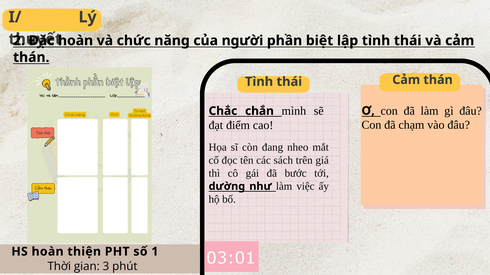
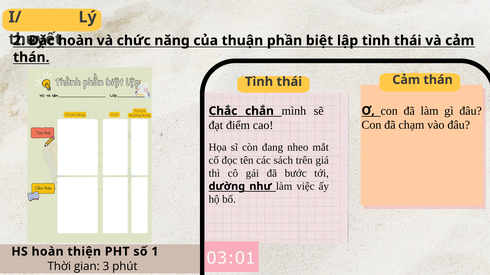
người: người -> thuận (242, 41)
